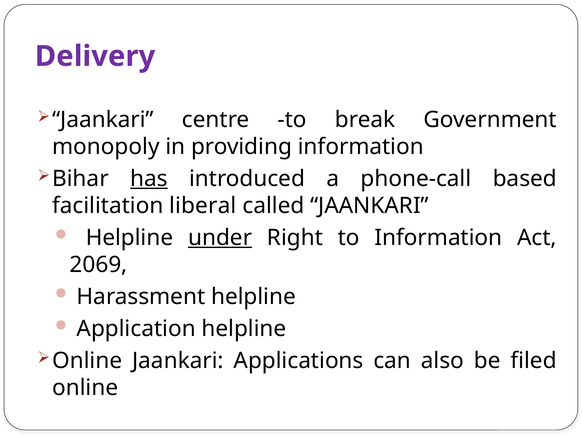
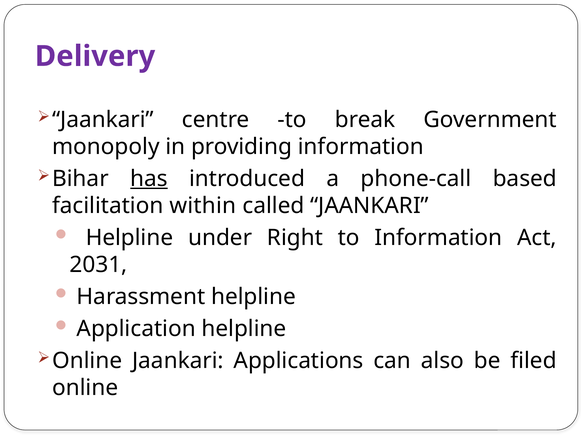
liberal: liberal -> within (203, 206)
under underline: present -> none (220, 238)
2069: 2069 -> 2031 (98, 265)
